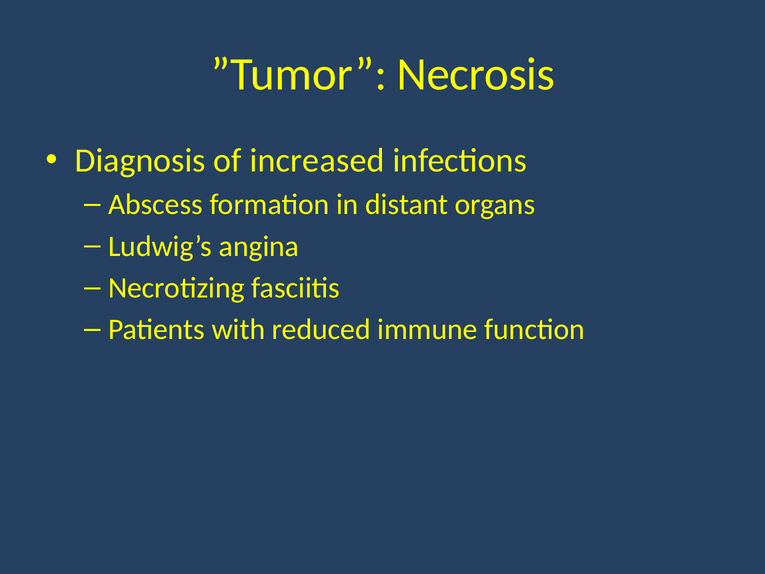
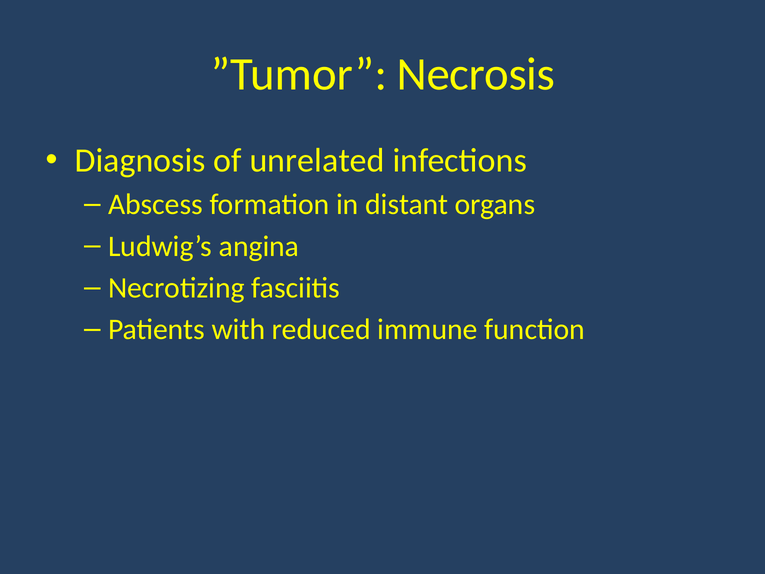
increased: increased -> unrelated (317, 160)
